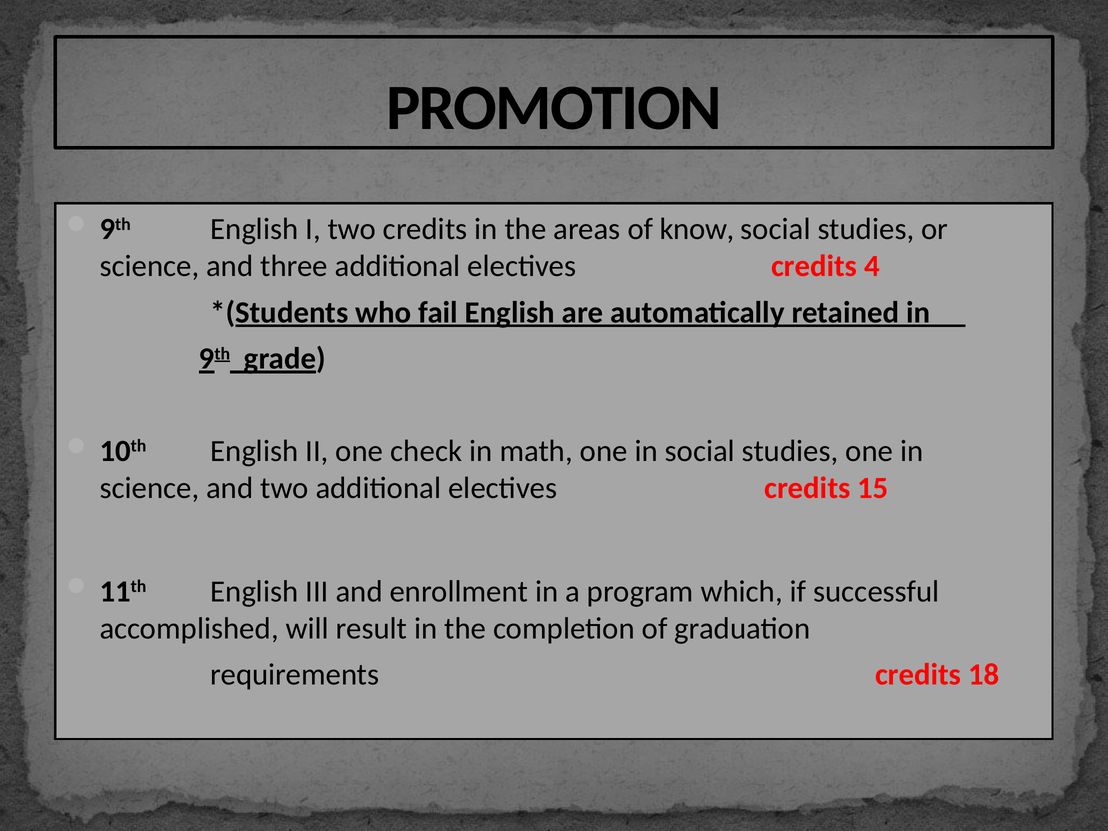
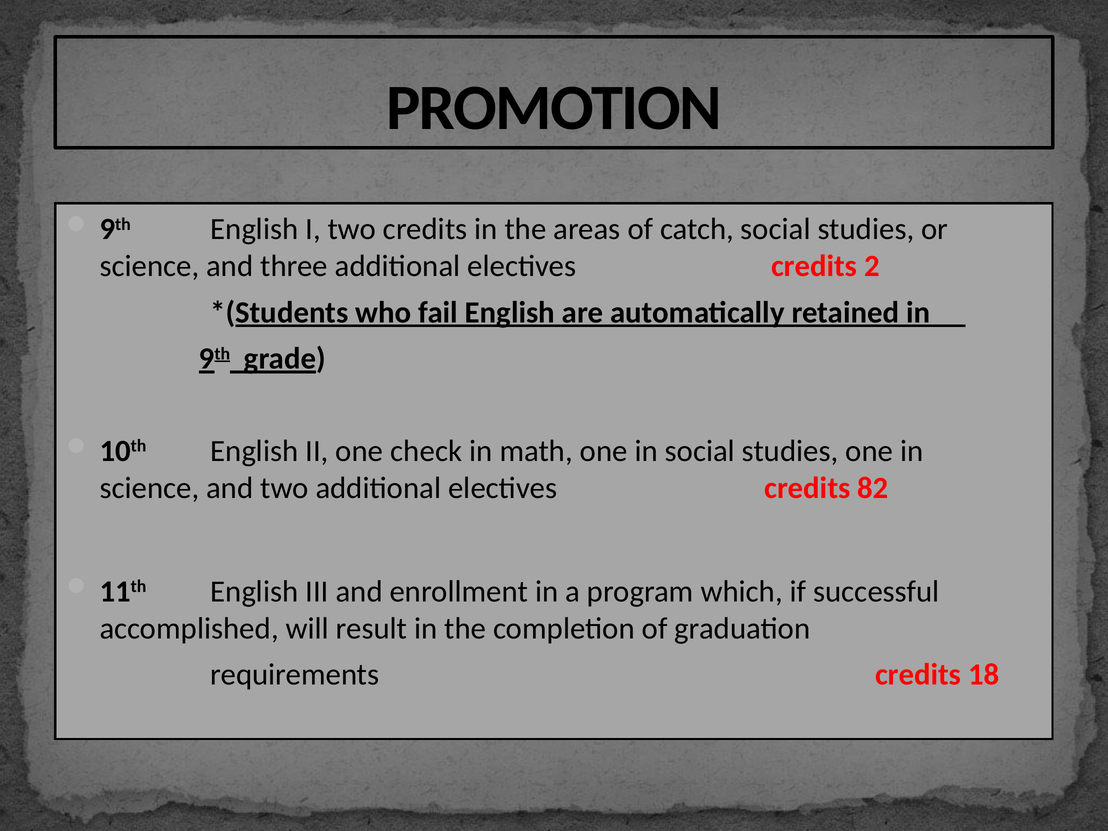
know: know -> catch (697, 229)
4: 4 -> 2 (872, 266)
15: 15 -> 82 (873, 488)
